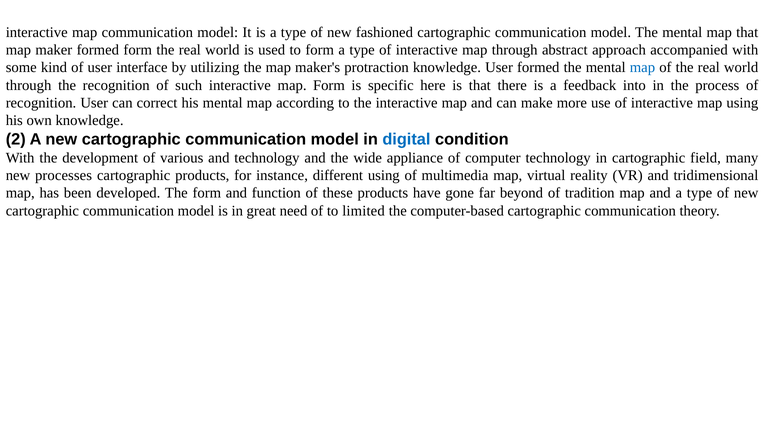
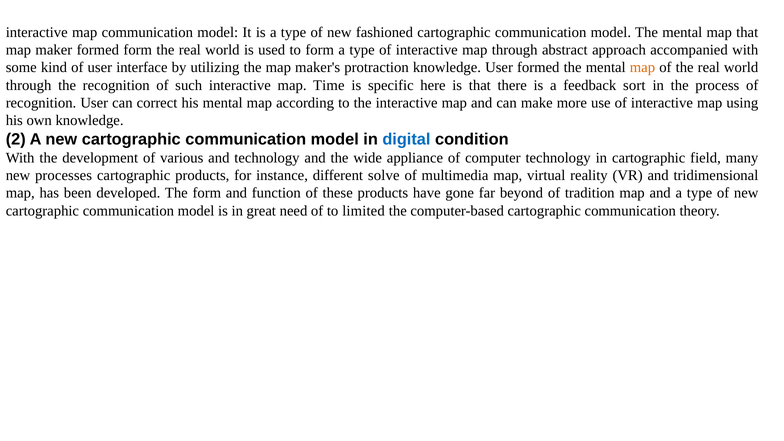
map colour: blue -> orange (642, 68)
map Form: Form -> Time (329, 85)
into: into -> sort (634, 85)
different using: using -> solve (384, 175)
